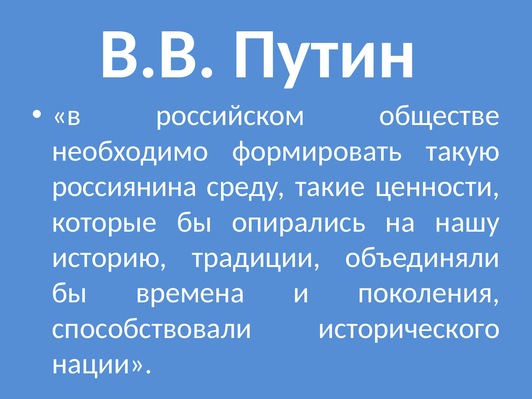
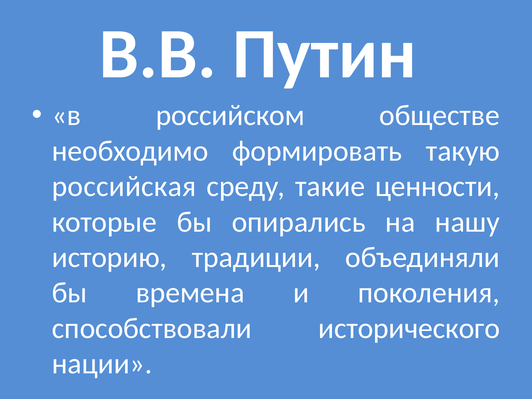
россиянина: россиянина -> российская (124, 186)
